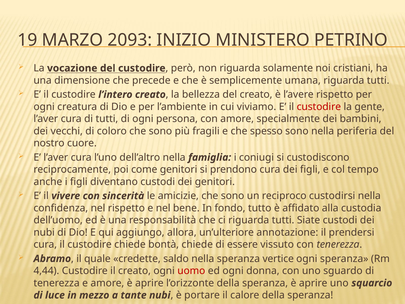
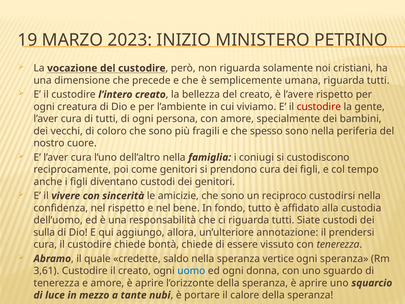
2093: 2093 -> 2023 (130, 40)
nubi: nubi -> sulla (44, 232)
4,44: 4,44 -> 3,61 (46, 271)
uomo colour: red -> blue (191, 271)
